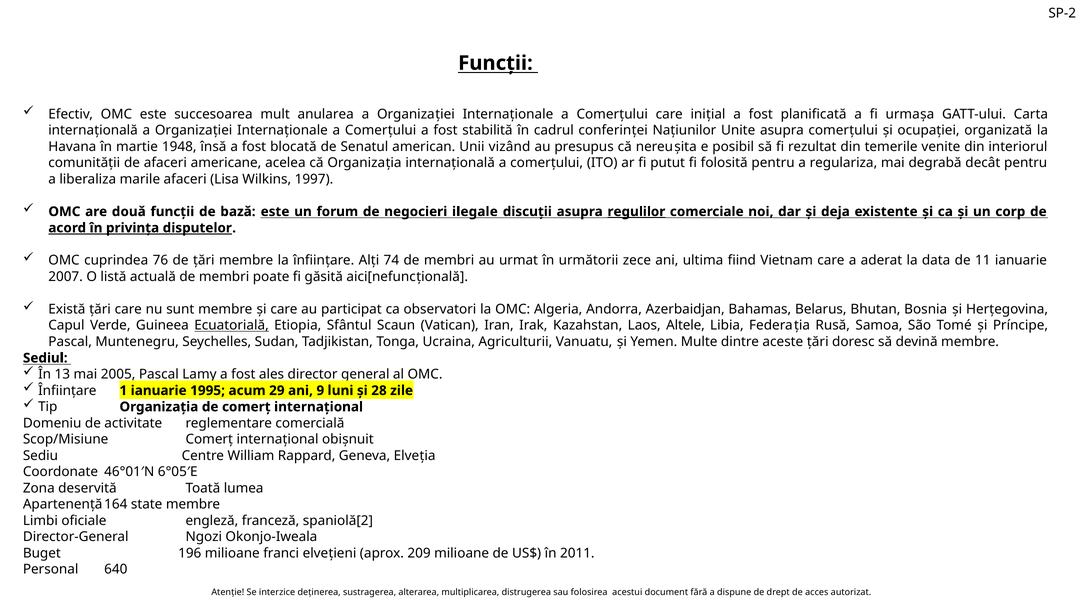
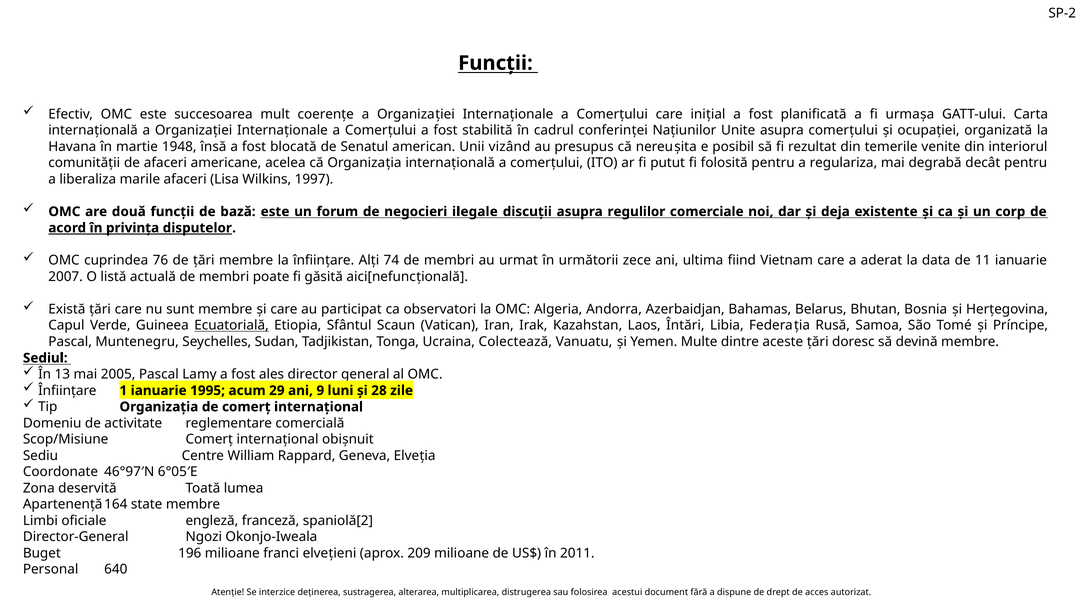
anularea: anularea -> coerenţe (326, 114)
regulilor underline: present -> none (636, 212)
Altele: Altele -> Întări (685, 325)
Agriculturii: Agriculturii -> Colectează (515, 342)
46°01′N: 46°01′N -> 46°97′N (129, 472)
